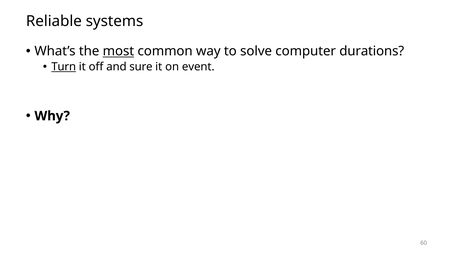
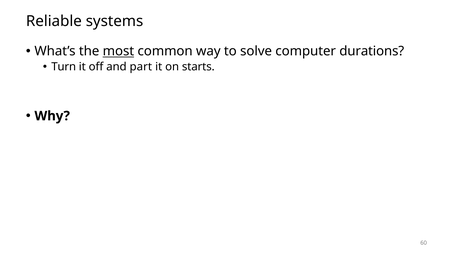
Turn underline: present -> none (64, 67)
sure: sure -> part (141, 67)
event: event -> starts (198, 67)
